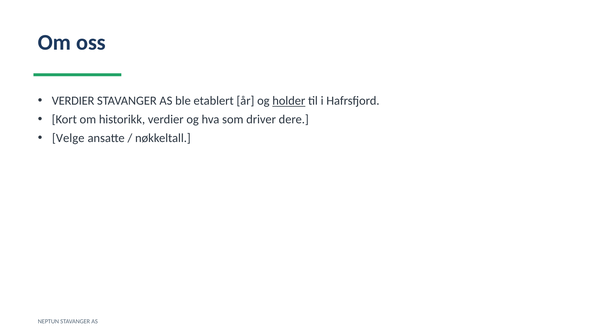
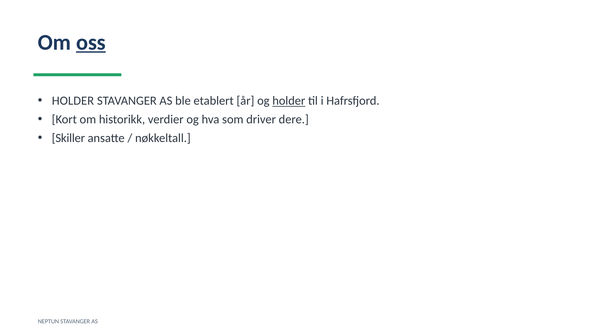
oss underline: none -> present (91, 42)
VERDIER: VERDIER -> HOLDER (73, 101)
Velge: Velge -> Skiller (68, 138)
